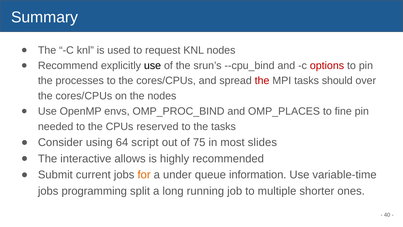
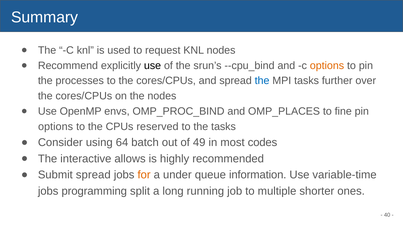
options colour: red -> orange (327, 65)
the colour: red -> blue (262, 81)
should: should -> further (337, 81)
needed: needed -> options (56, 127)
script: script -> batch (145, 142)
75: 75 -> 49 (199, 142)
slides: slides -> codes (262, 142)
Submit current: current -> spread (93, 175)
